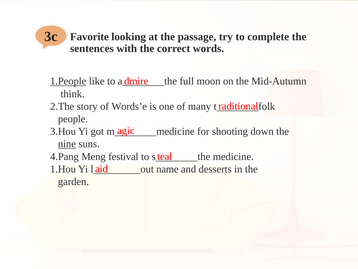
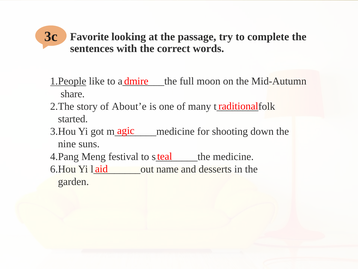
think: think -> share (73, 94)
Words’e: Words’e -> About’e (129, 106)
people: people -> started (73, 119)
nine underline: present -> none (67, 144)
1.Hou: 1.Hou -> 6.Hou (63, 169)
